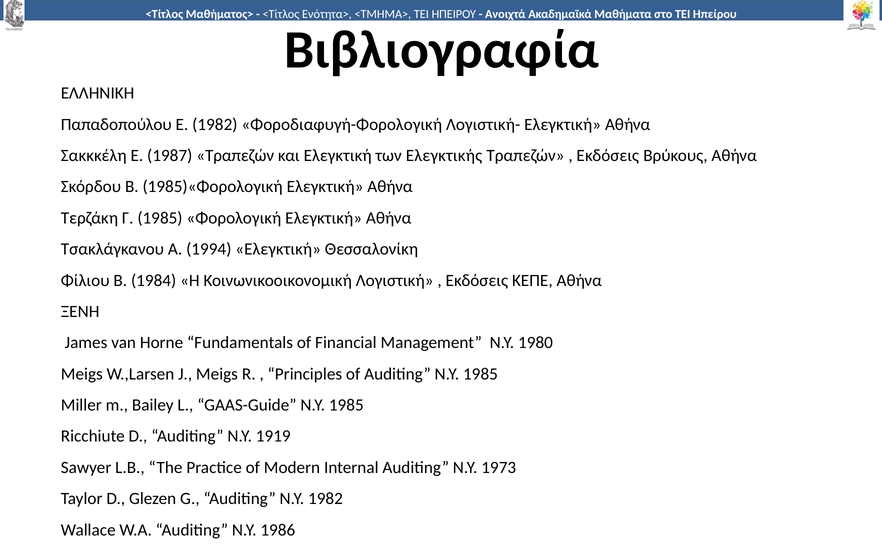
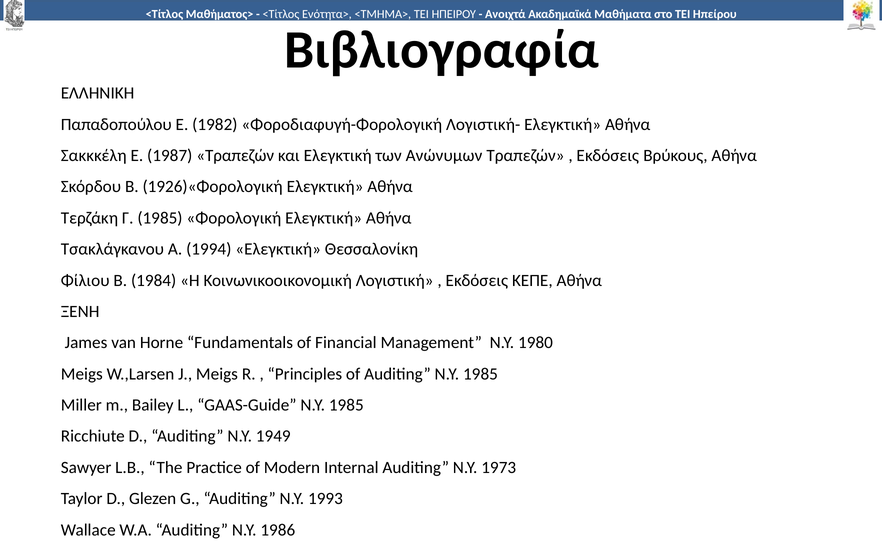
Ελεγκτικής: Ελεγκτικής -> Ανώνυμων (444, 155)
1985)«Φορολογική: 1985)«Φορολογική -> 1926)«Φορολογική (213, 187)
1919: 1919 -> 1949 (273, 436)
N.Y 1982: 1982 -> 1993 (325, 498)
